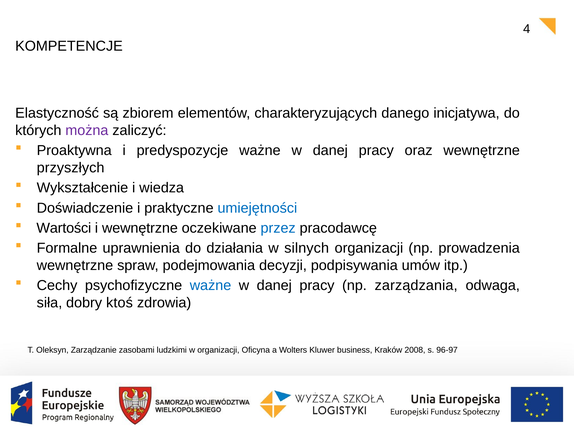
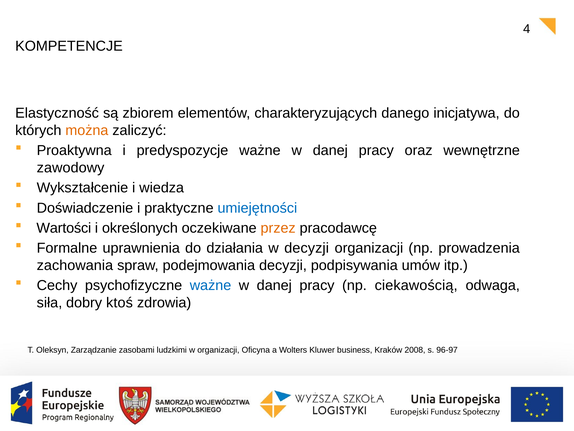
można colour: purple -> orange (87, 130)
przyszłych: przyszłych -> zawodowy (71, 168)
i wewnętrzne: wewnętrzne -> określonych (140, 228)
przez colour: blue -> orange (278, 228)
w silnych: silnych -> decyzji (307, 248)
wewnętrzne: wewnętrzne -> zachowania (75, 265)
zarządzania: zarządzania -> ciekawością (416, 285)
